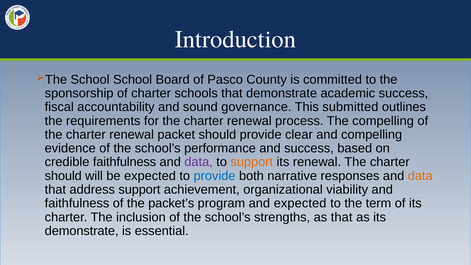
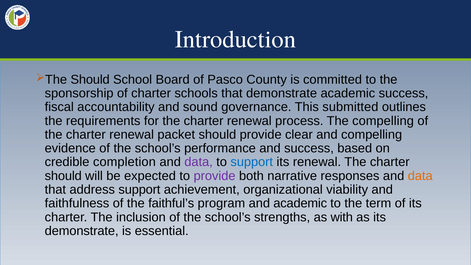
School: School -> Should (90, 79)
credible faithfulness: faithfulness -> completion (124, 162)
support colour: orange -> blue (252, 162)
provide colour: blue -> purple (215, 176)
packet’s: packet’s -> faithful’s (171, 203)
and expected: expected -> academic (300, 203)
as that: that -> with (342, 217)
